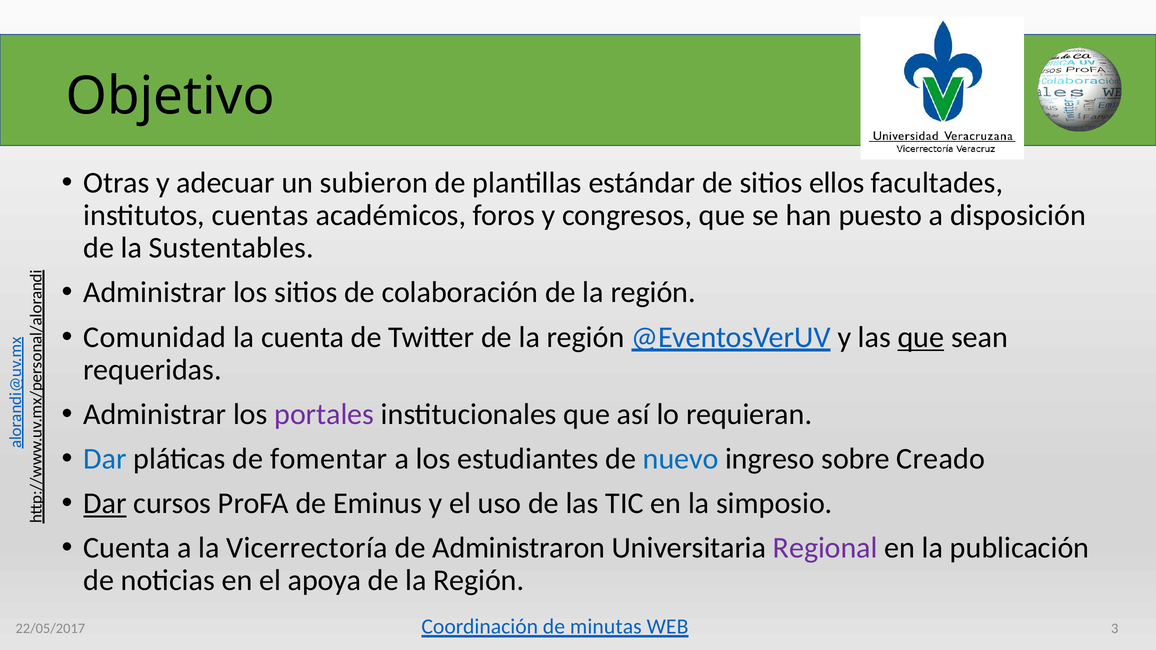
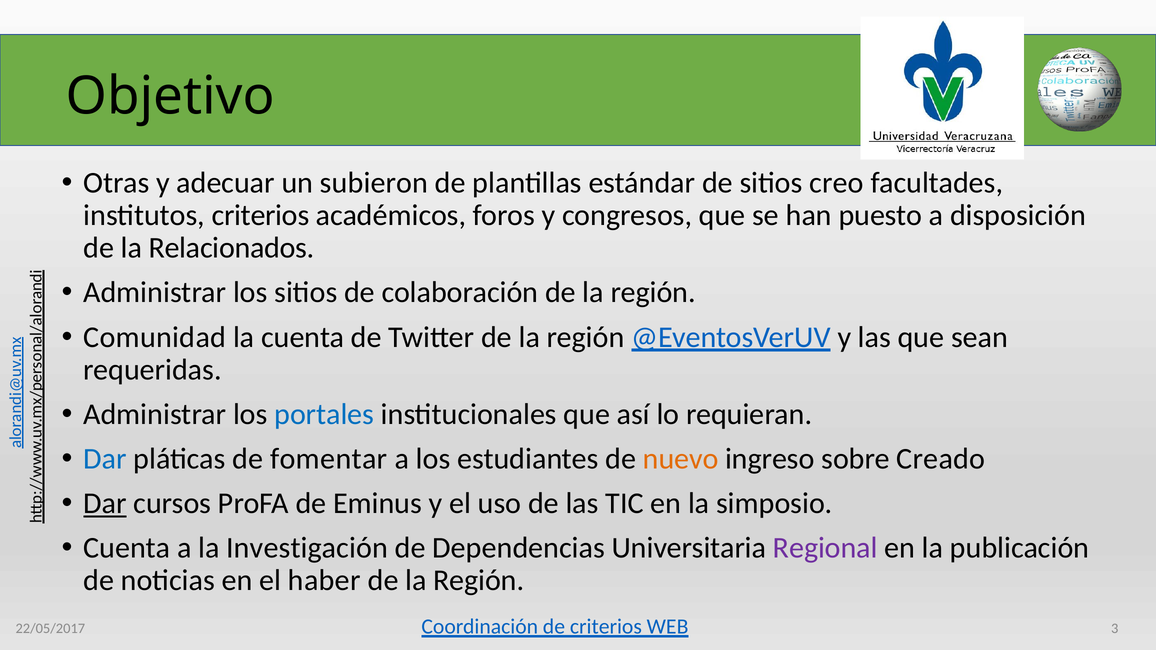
ellos: ellos -> creo (837, 183)
institutos cuentas: cuentas -> criterios (260, 215)
Sustentables: Sustentables -> Relacionados (231, 248)
que underline: present -> none (921, 337)
portales colour: purple -> blue (324, 415)
nuevo colour: blue -> orange (681, 459)
Vicerrectoría: Vicerrectoría -> Investigación (307, 548)
Administraron: Administraron -> Dependencias (519, 548)
apoya: apoya -> haber (324, 581)
de minutas: minutas -> criterios (606, 627)
